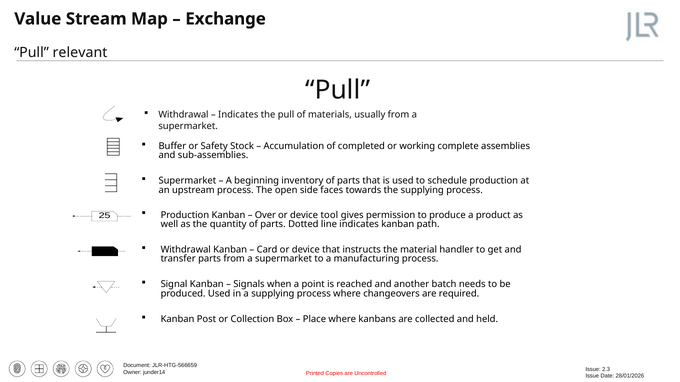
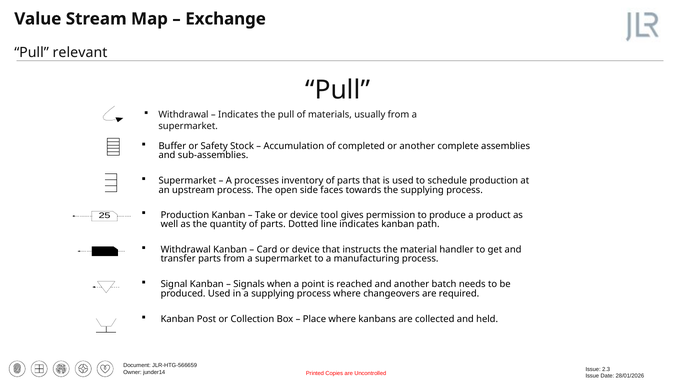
or working: working -> another (417, 146)
beginning: beginning -> processes (257, 181)
Over: Over -> Take (265, 215)
